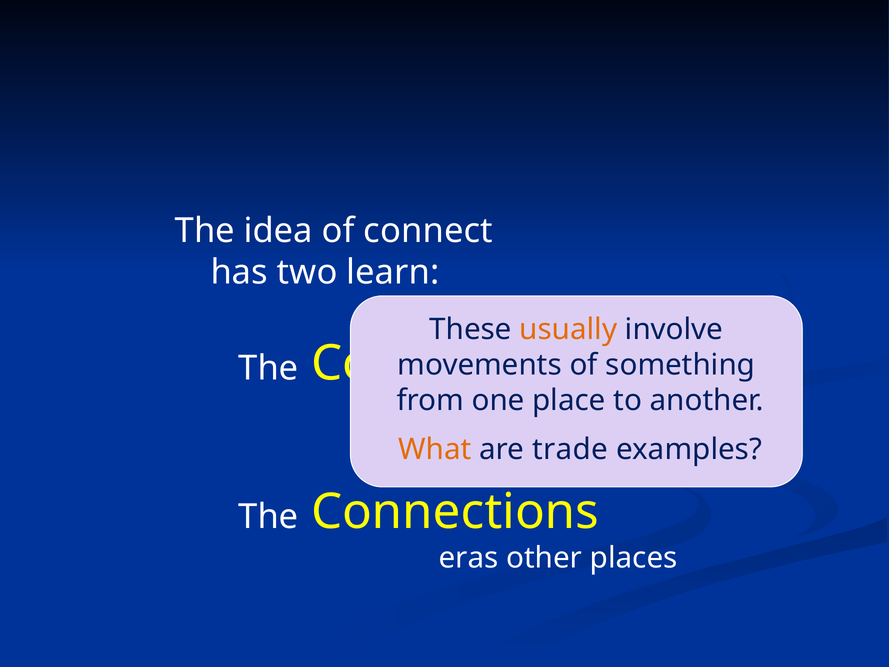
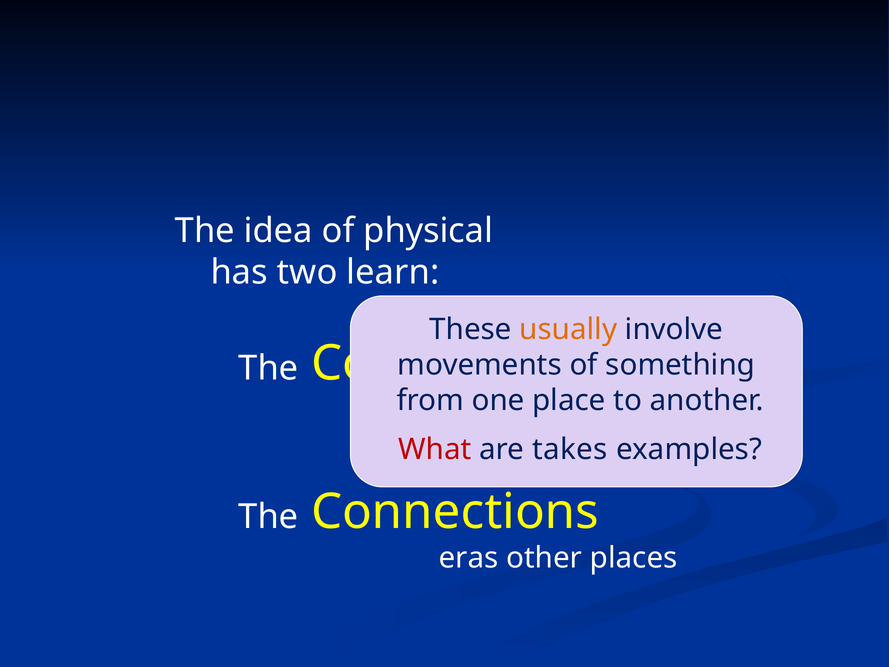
connect: connect -> physical (428, 231)
What colour: orange -> red (435, 449)
trade: trade -> takes (570, 449)
